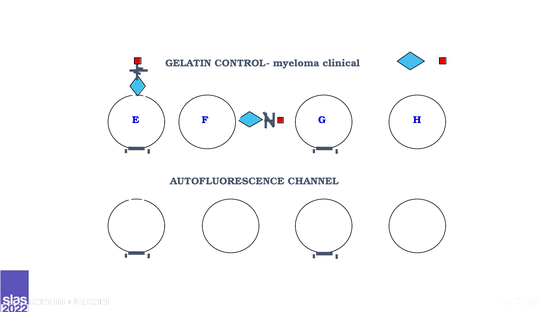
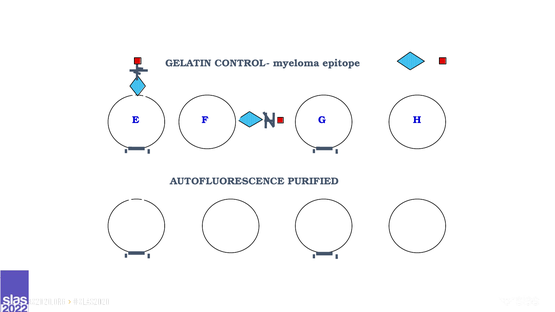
clinical: clinical -> epitope (341, 63)
CHANNEL: CHANNEL -> PURIFIED (313, 181)
